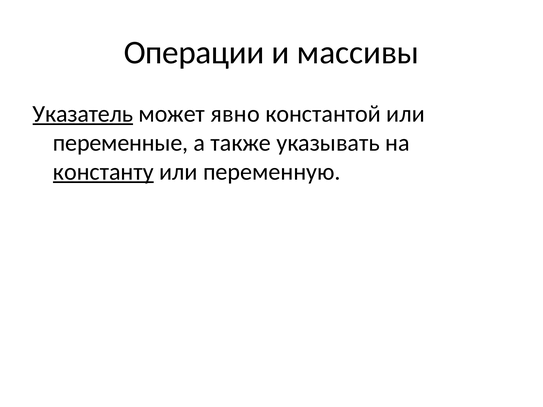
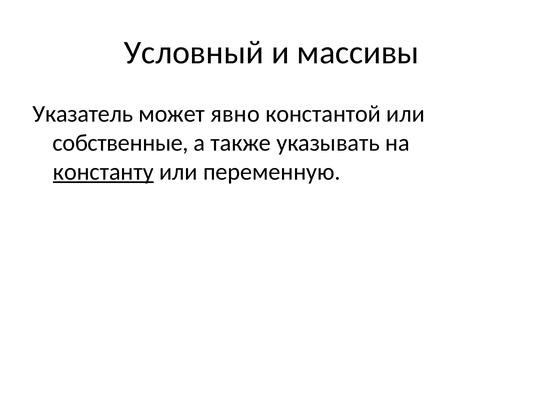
Операции: Операции -> Условный (194, 53)
Указатель underline: present -> none (83, 114)
переменные: переменные -> собственные (121, 143)
